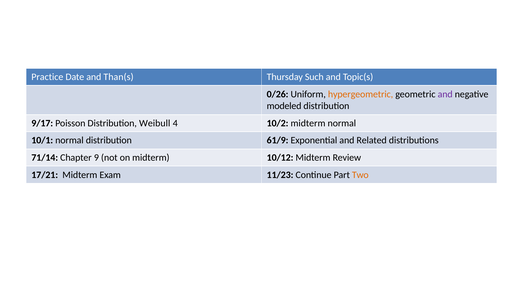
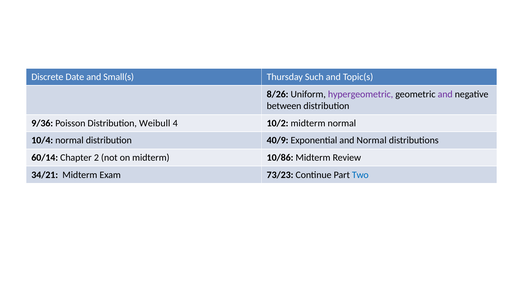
Practice: Practice -> Discrete (47, 77)
Than(s: Than(s -> Small(s (119, 77)
0/26: 0/26 -> 8/26 (278, 94)
hypergeometric colour: orange -> purple (361, 94)
modeled: modeled -> between (284, 106)
9/17: 9/17 -> 9/36 (42, 123)
10/1: 10/1 -> 10/4 (42, 141)
61/9: 61/9 -> 40/9 (278, 141)
and Related: Related -> Normal (372, 141)
71/14: 71/14 -> 60/14 (45, 158)
9: 9 -> 2 (96, 158)
10/12: 10/12 -> 10/86 (280, 158)
17/21: 17/21 -> 34/21 (45, 175)
11/23: 11/23 -> 73/23 (280, 175)
Two colour: orange -> blue (360, 175)
